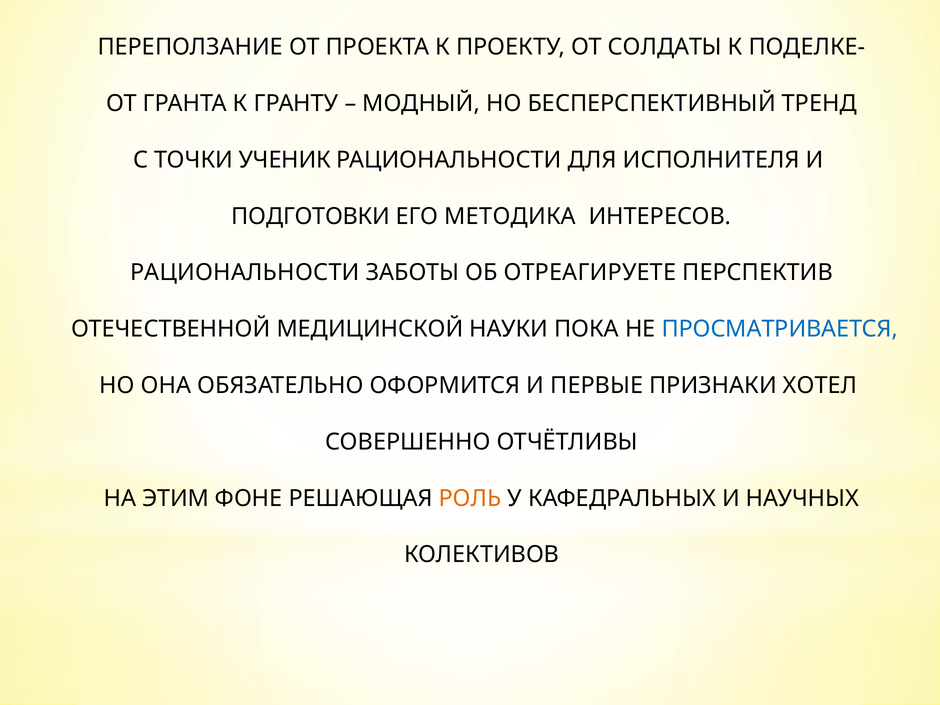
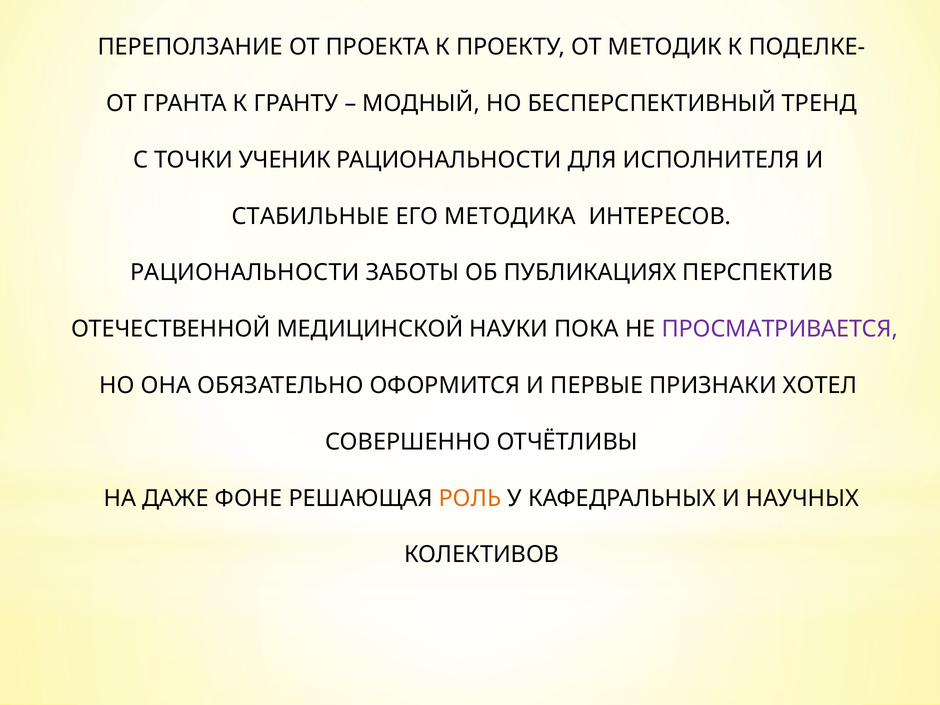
СОЛДАТЫ: СОЛДАТЫ -> МЕТОДИК (665, 47)
ПОДГОТОВКИ: ПОДГОТОВКИ -> СТАБИЛЬНЫЕ (311, 216)
ОТРЕАГИРУЕТЕ: ОТРЕАГИРУЕТЕ -> ПУБЛИКАЦИЯХ (590, 273)
ПРОСМАТРИВАЕТСЯ colour: blue -> purple (780, 329)
ЭТИМ: ЭТИМ -> ДАЖЕ (176, 498)
